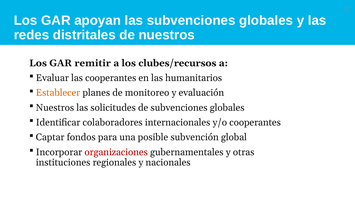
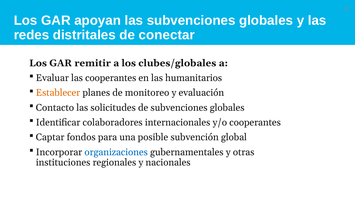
de nuestros: nuestros -> conectar (167, 35)
clubes/recursos: clubes/recursos -> clubes/globales (177, 63)
Nuestros: Nuestros -> Contacto (55, 107)
organizaciones colour: red -> blue (116, 152)
